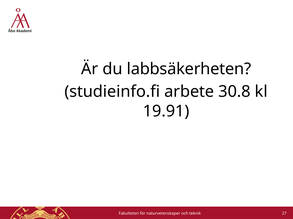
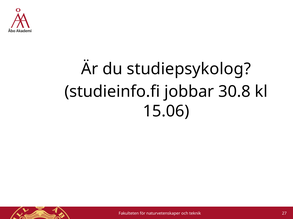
labbsäkerheten: labbsäkerheten -> studiepsykolog (189, 69)
arbete: arbete -> jobbar (189, 92)
19.91: 19.91 -> 15.06 (166, 111)
